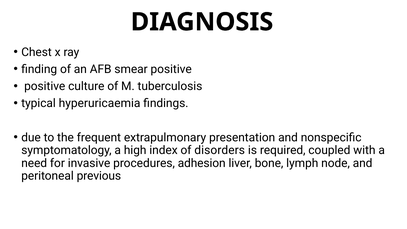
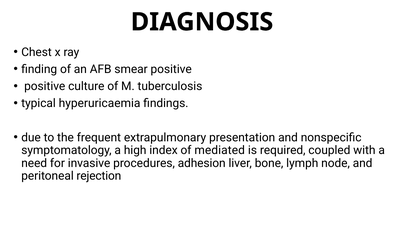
disorders: disorders -> mediated (220, 150)
previous: previous -> rejection (99, 176)
